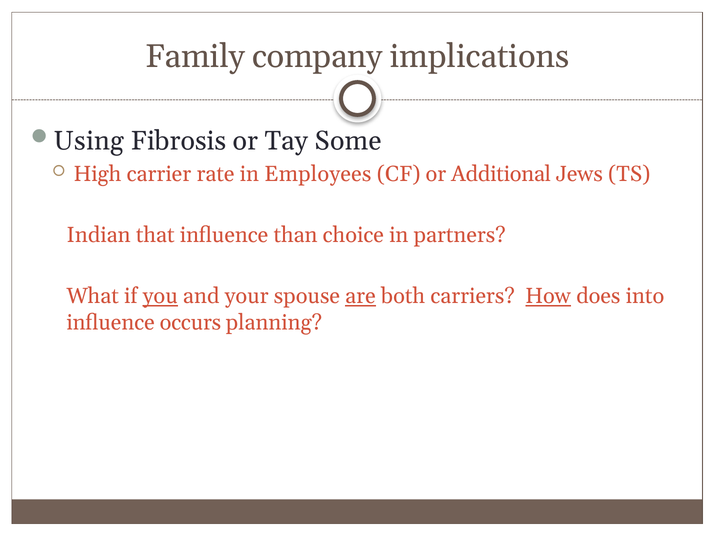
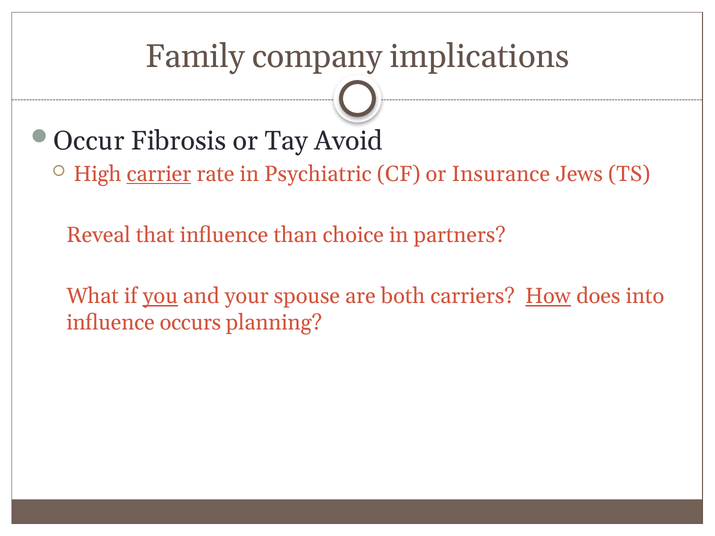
Using: Using -> Occur (89, 141)
Some: Some -> Avoid (349, 141)
carrier underline: none -> present (159, 174)
Employees: Employees -> Psychiatric (318, 174)
Additional: Additional -> Insurance (501, 174)
Indian: Indian -> Reveal (99, 235)
are underline: present -> none (360, 296)
